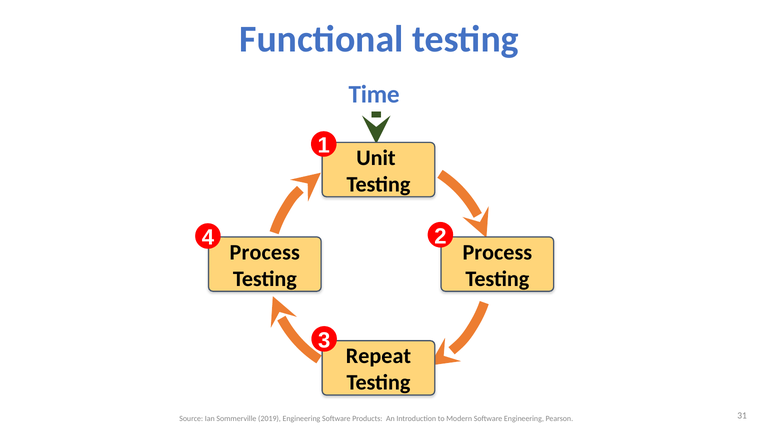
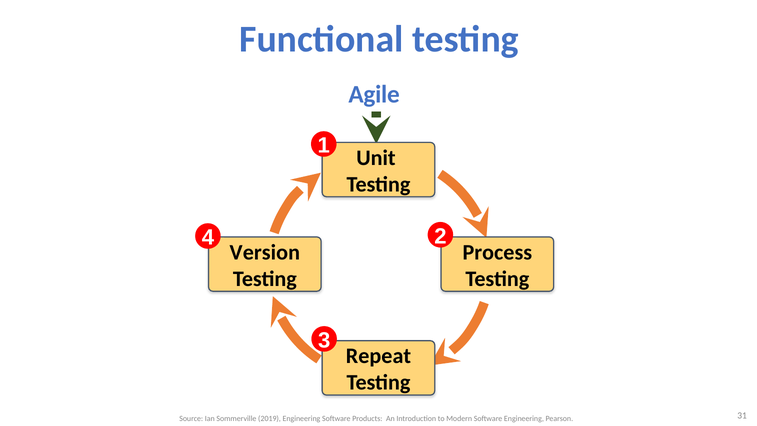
Time: Time -> Agile (374, 95)
Process: Process -> Version (265, 252)
